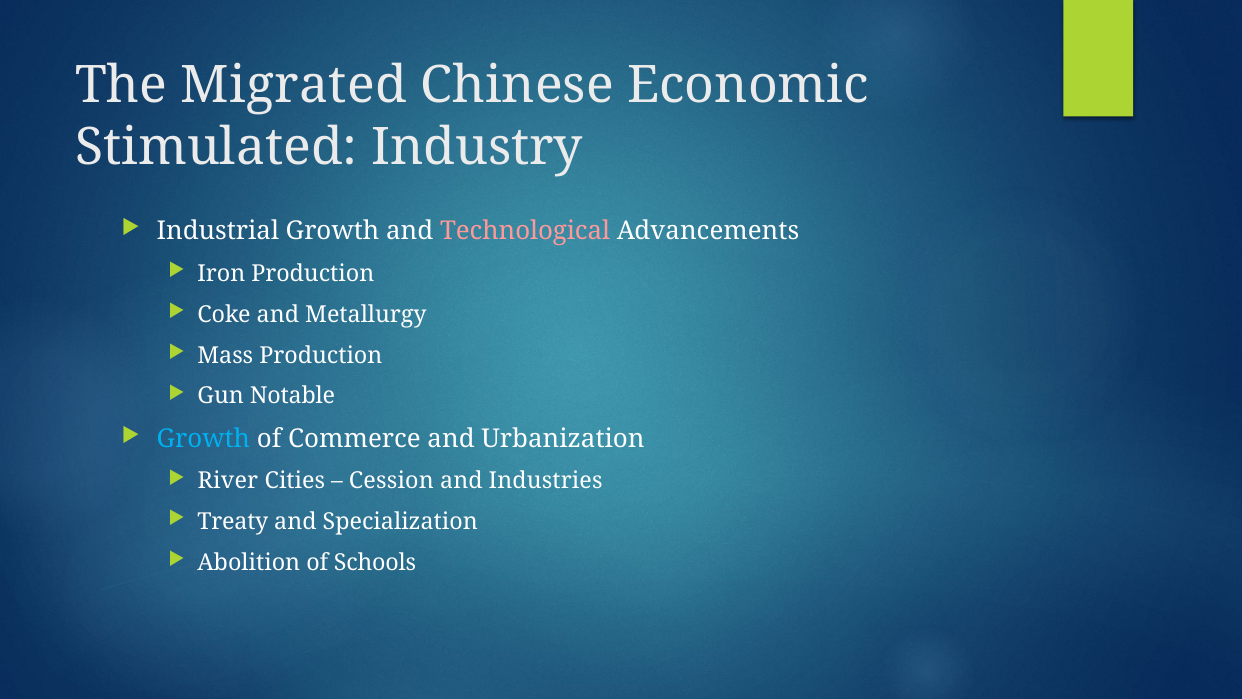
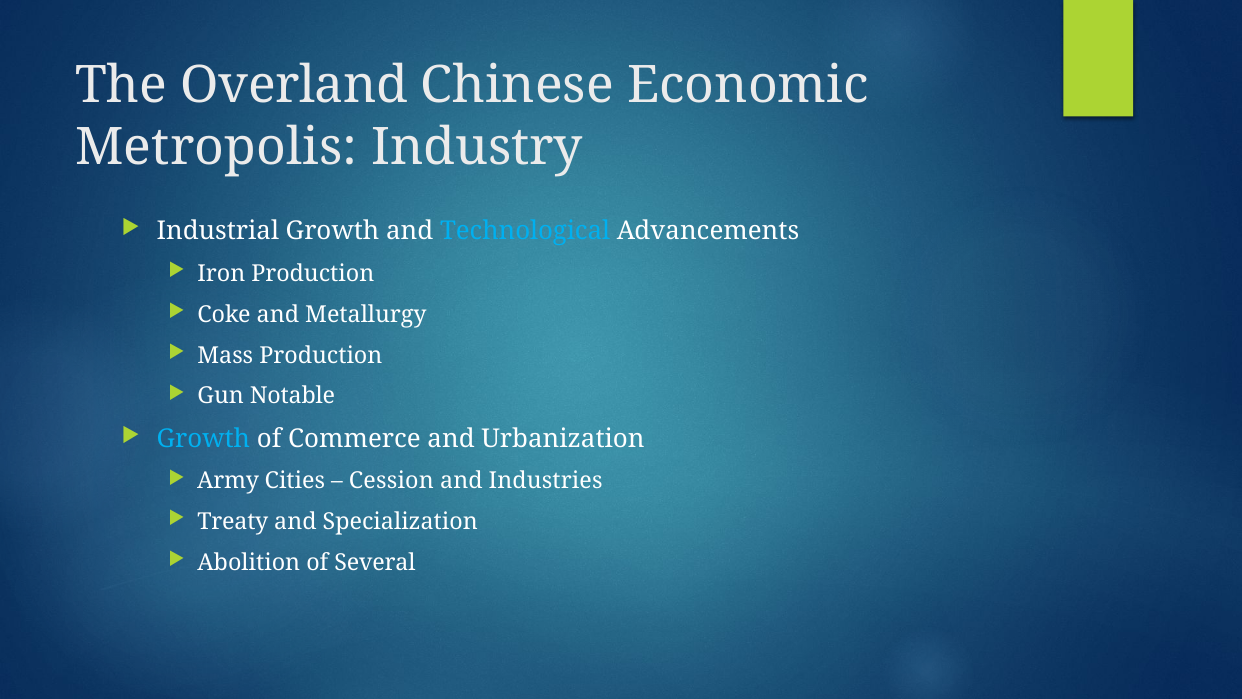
Migrated: Migrated -> Overland (294, 85)
Stimulated: Stimulated -> Metropolis (216, 148)
Technological colour: pink -> light blue (525, 231)
River: River -> Army (228, 481)
Schools: Schools -> Several (375, 563)
